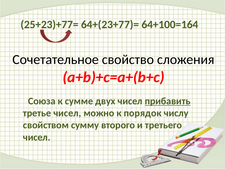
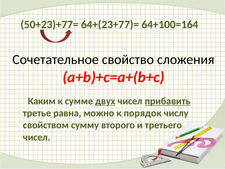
25+23)+77=: 25+23)+77= -> 50+23)+77= (50, 24)
Союза: Союза -> Каким (42, 101)
двух underline: none -> present (105, 101)
третье чисел: чисел -> равна (67, 113)
